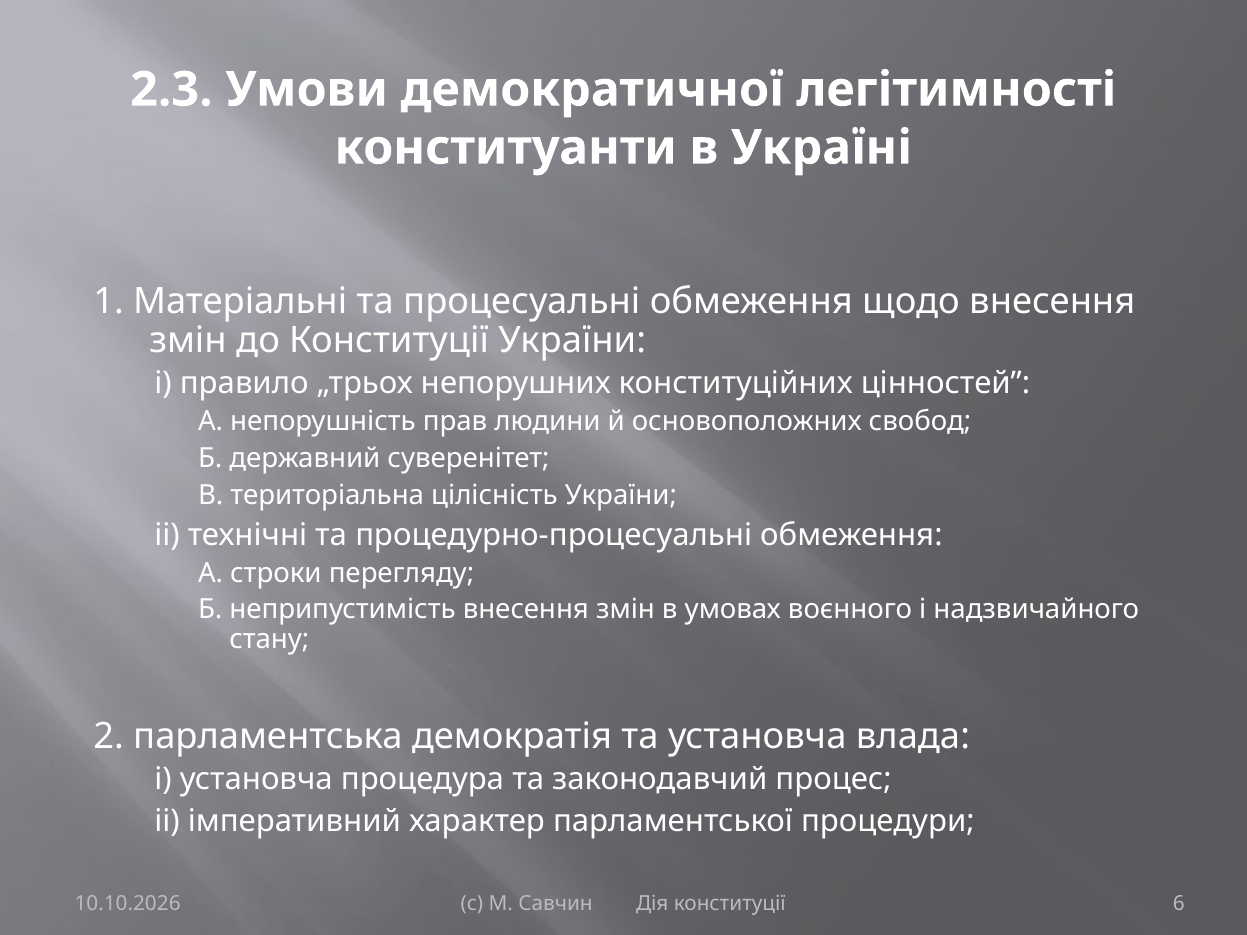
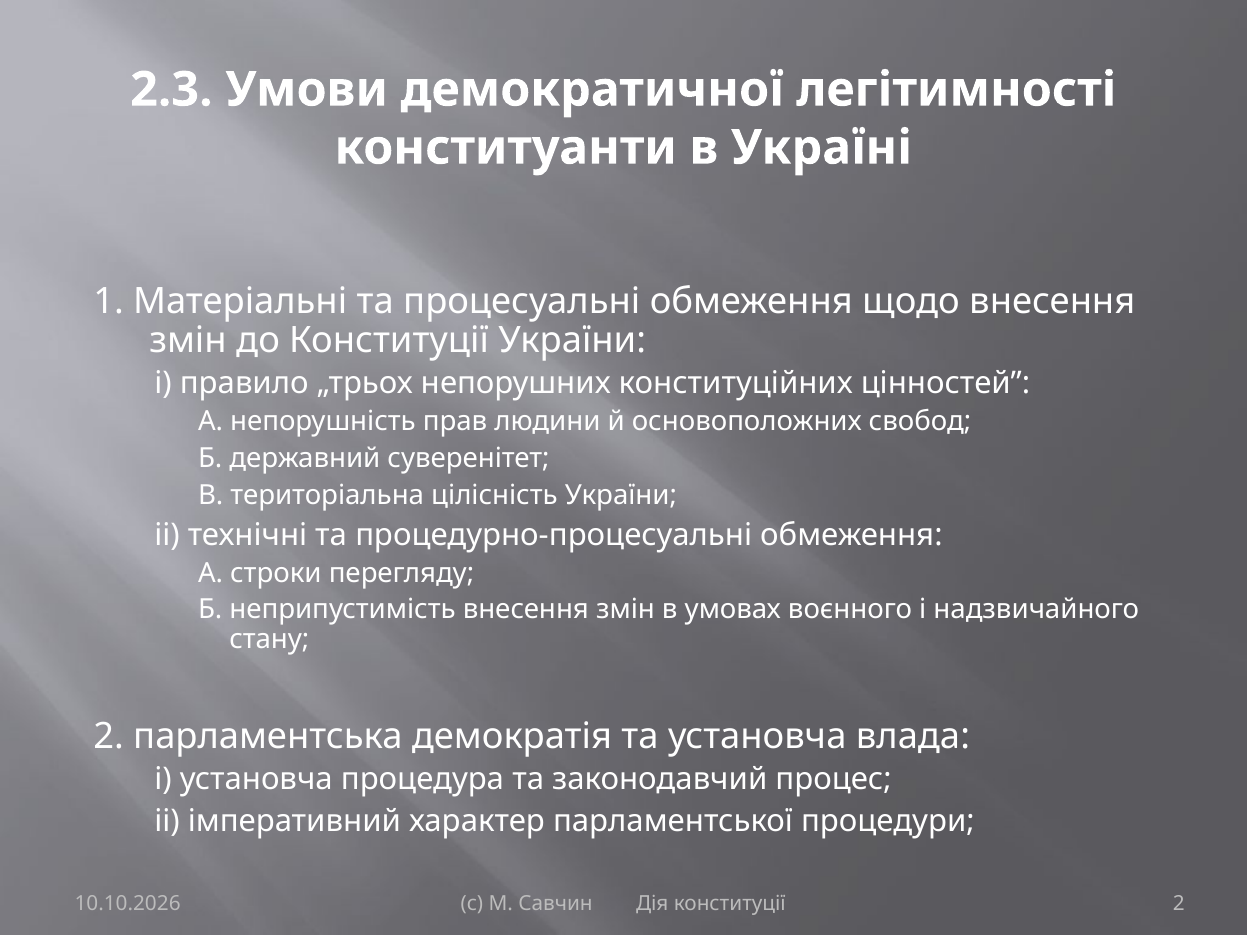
конституції 6: 6 -> 2 (1179, 904)
